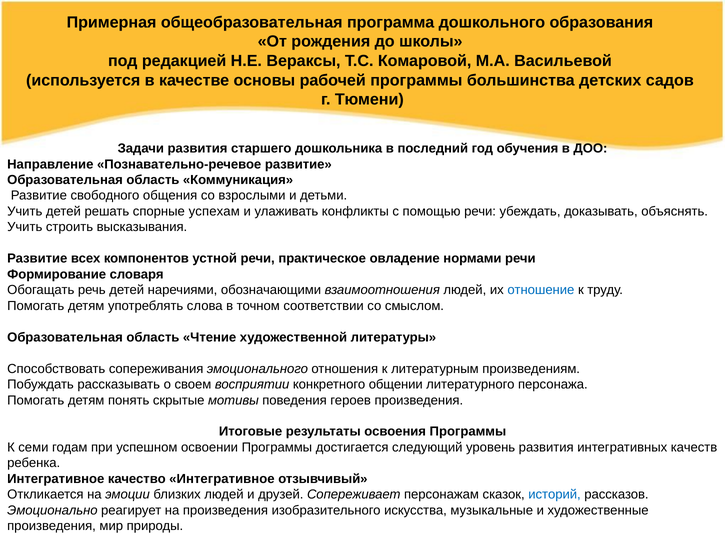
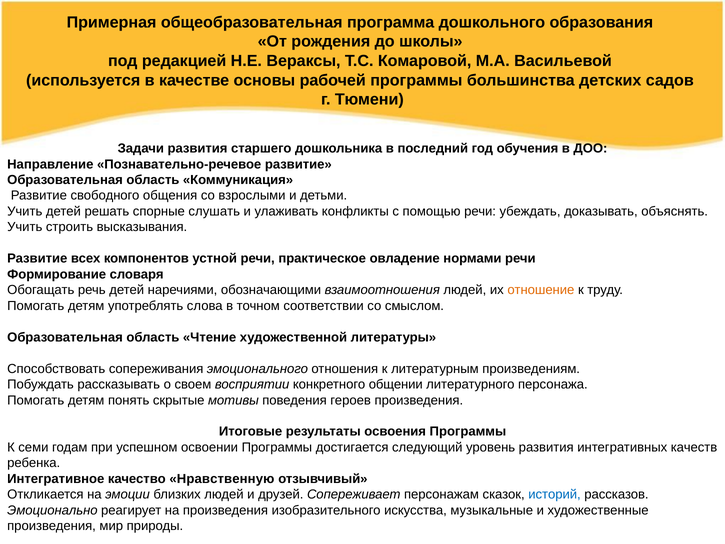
успехам: успехам -> слушать (214, 211)
отношение colour: blue -> orange (541, 290)
качество Интегративное: Интегративное -> Нравственную (222, 479)
